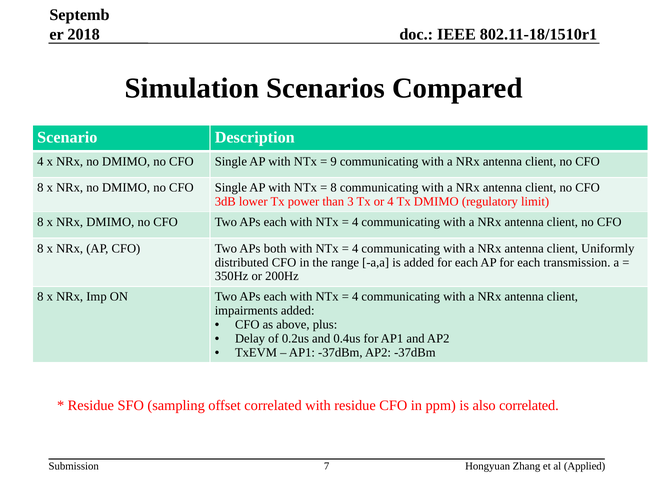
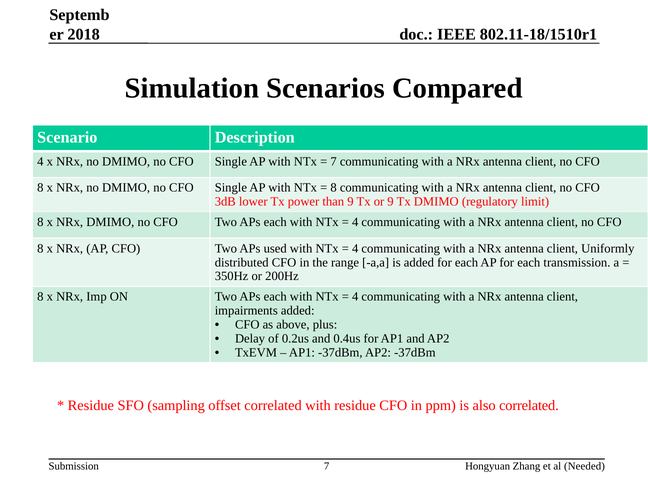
9: 9 -> 7 (334, 162)
than 3: 3 -> 9 (350, 202)
or 4: 4 -> 9 (391, 202)
both: both -> used (275, 248)
Applied: Applied -> Needed (585, 466)
